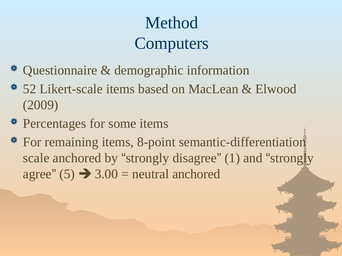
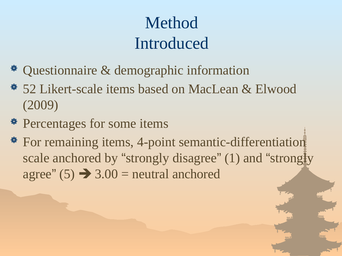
Computers: Computers -> Introduced (172, 43)
8-point: 8-point -> 4-point (156, 142)
